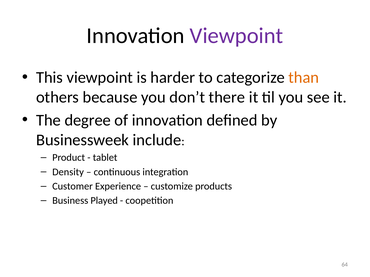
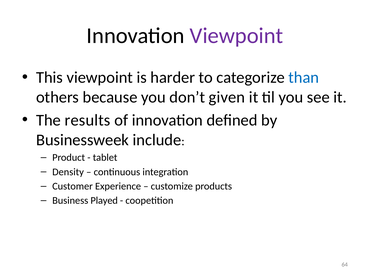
than colour: orange -> blue (304, 78)
there: there -> given (227, 97)
degree: degree -> results (88, 120)
